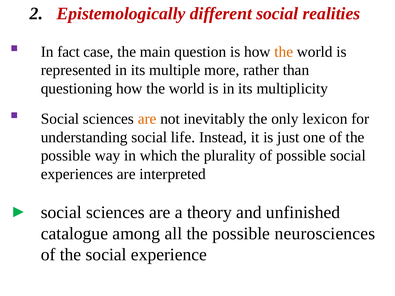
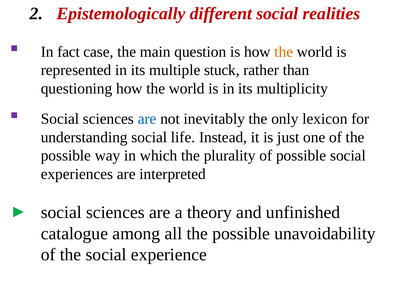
more: more -> stuck (222, 70)
are colour: orange -> blue (147, 119)
neurosciences: neurosciences -> unavoidability (325, 234)
